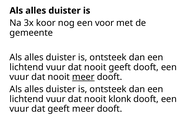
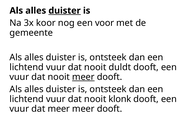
duister underline: none -> present (65, 11)
nooit geeft: geeft -> duldt (120, 67)
dat geeft: geeft -> meer (59, 109)
